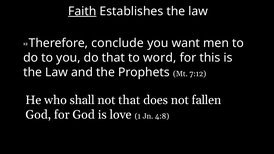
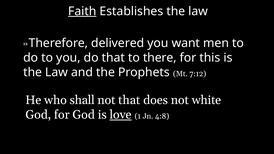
conclude: conclude -> delivered (118, 43)
word: word -> there (160, 58)
fallen: fallen -> white (207, 100)
love underline: none -> present (121, 115)
